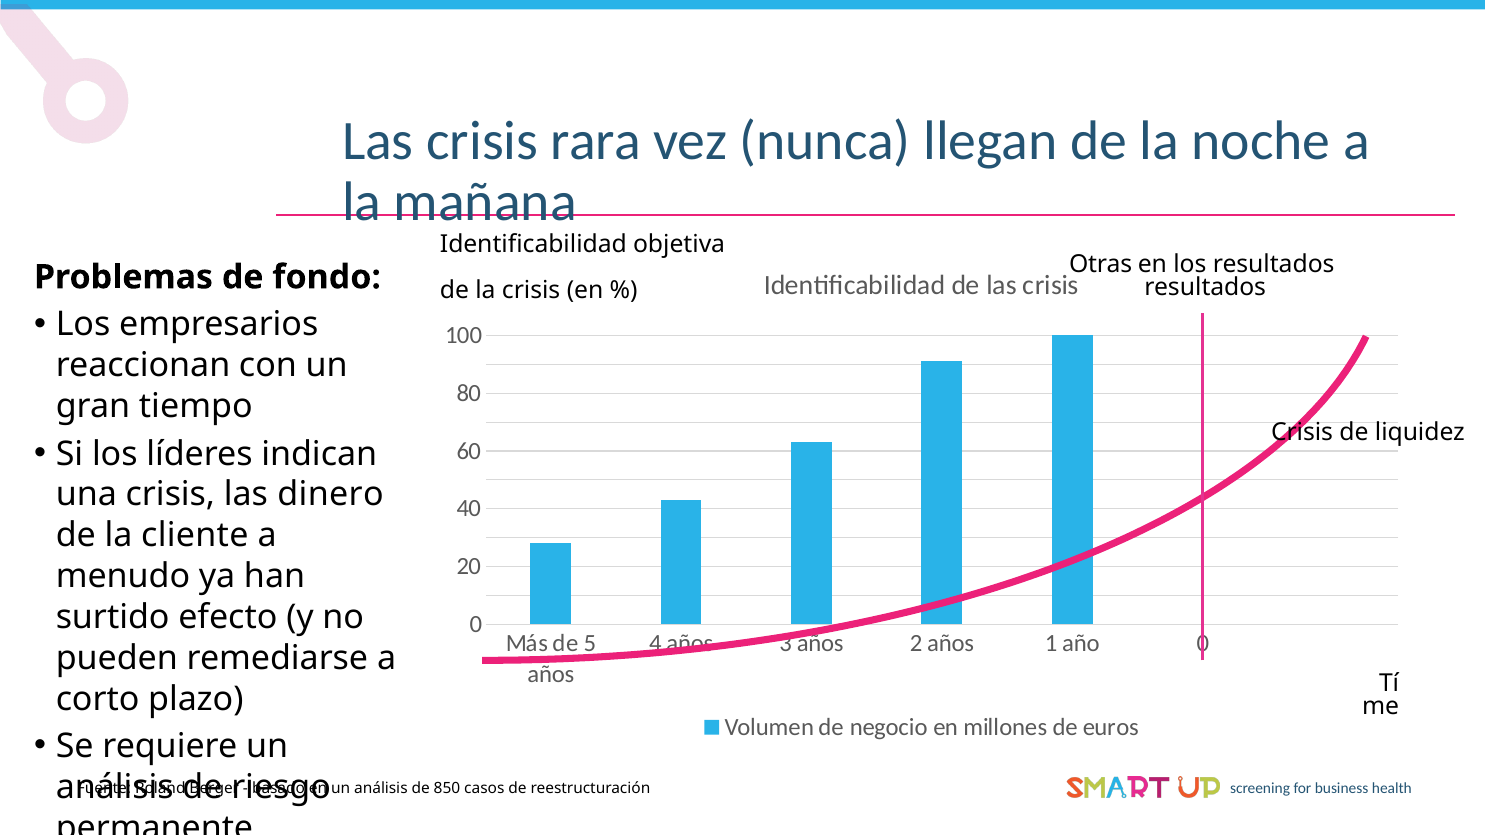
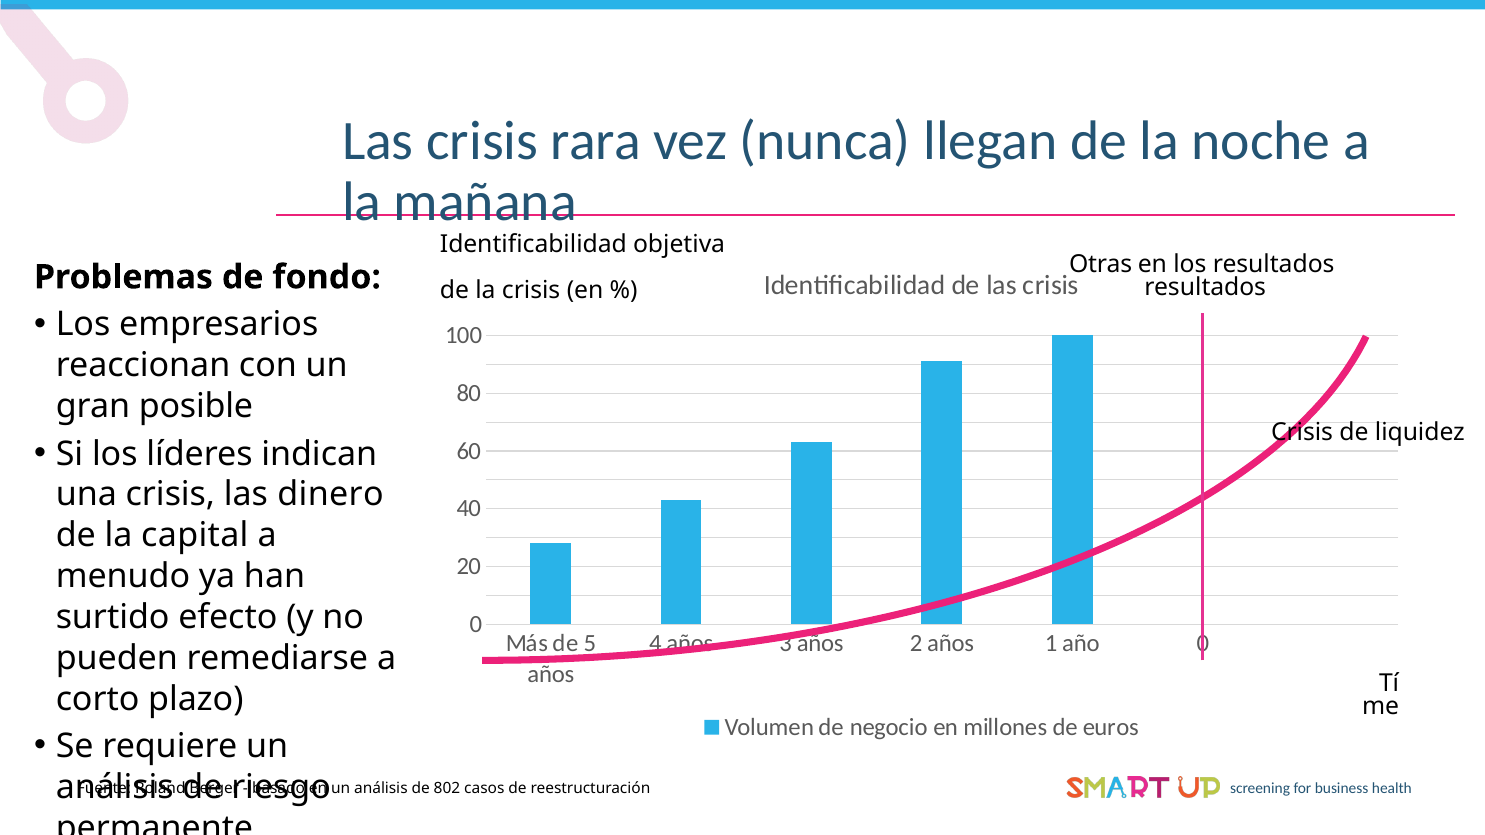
tiempo: tiempo -> posible (196, 407)
cliente: cliente -> capital (195, 536)
850: 850 -> 802 (447, 789)
